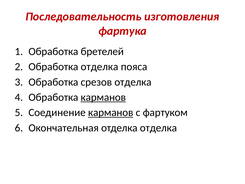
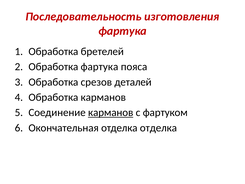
Обработка отделка: отделка -> фартука (99, 67)
срезов отделка: отделка -> деталей (133, 82)
карманов underline: present -> none (103, 97)
